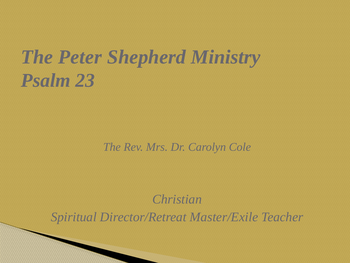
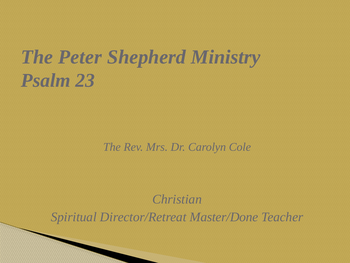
Master/Exile: Master/Exile -> Master/Done (224, 217)
